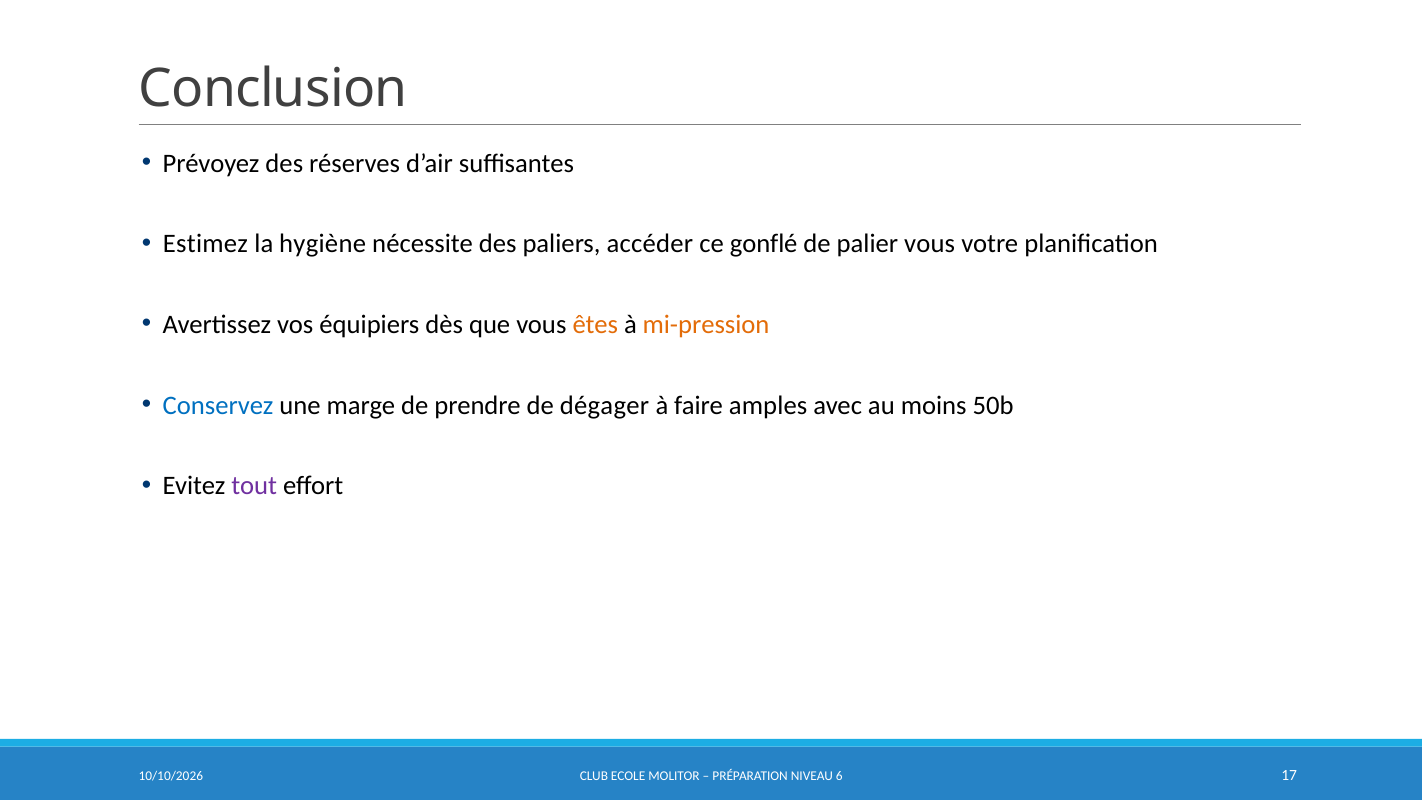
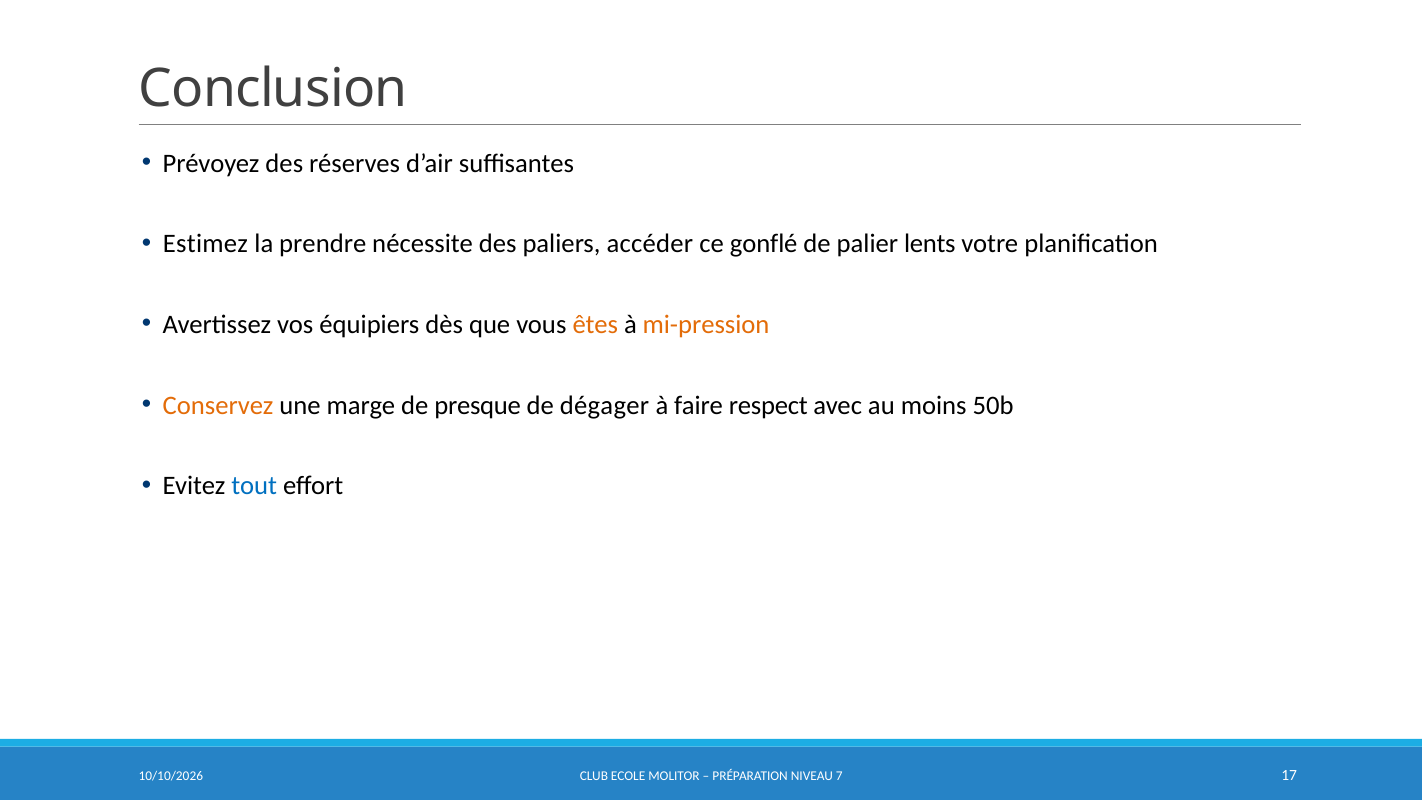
hygiène: hygiène -> prendre (323, 244)
palier vous: vous -> lents (930, 244)
Conservez colour: blue -> orange (218, 405)
prendre: prendre -> presque (478, 405)
amples: amples -> respect (768, 405)
tout colour: purple -> blue (254, 486)
6: 6 -> 7 (839, 776)
